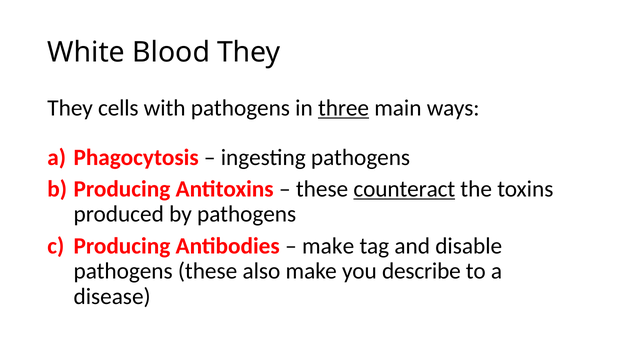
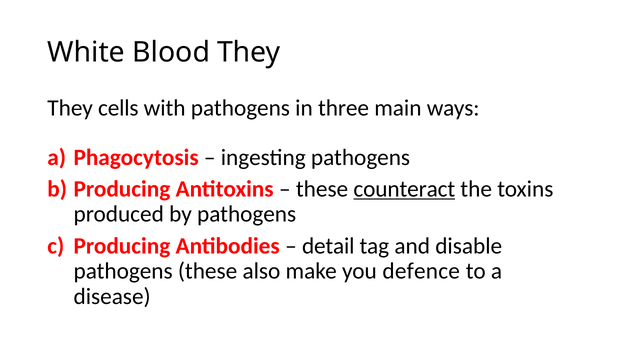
three underline: present -> none (344, 108)
make: make -> detail (328, 245)
describe: describe -> defence (421, 271)
